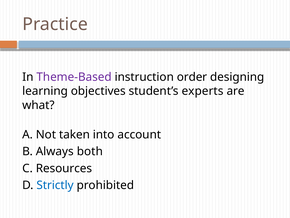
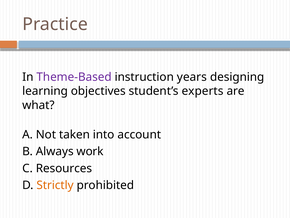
order: order -> years (192, 77)
both: both -> work (90, 151)
Strictly colour: blue -> orange (55, 185)
